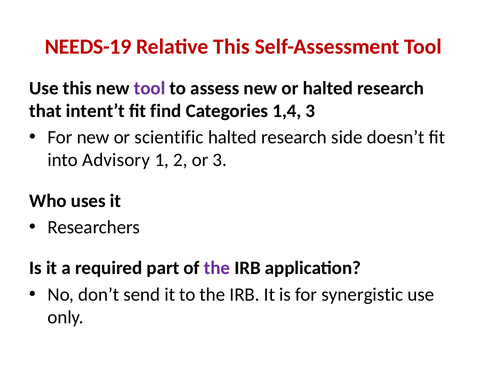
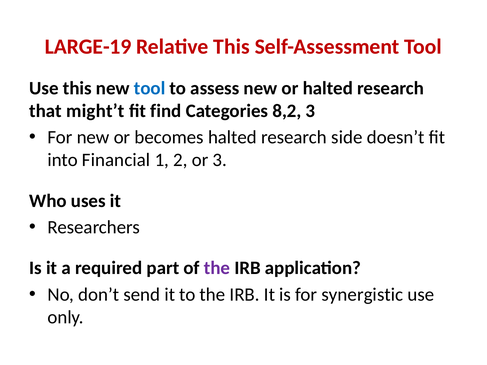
NEEDS-19: NEEDS-19 -> LARGE-19 (88, 47)
tool colour: purple -> blue (150, 88)
intent’t: intent’t -> might’t (95, 111)
1,4: 1,4 -> 8,2 (287, 111)
scientific: scientific -> becomes (169, 137)
Advisory: Advisory -> Financial (116, 160)
